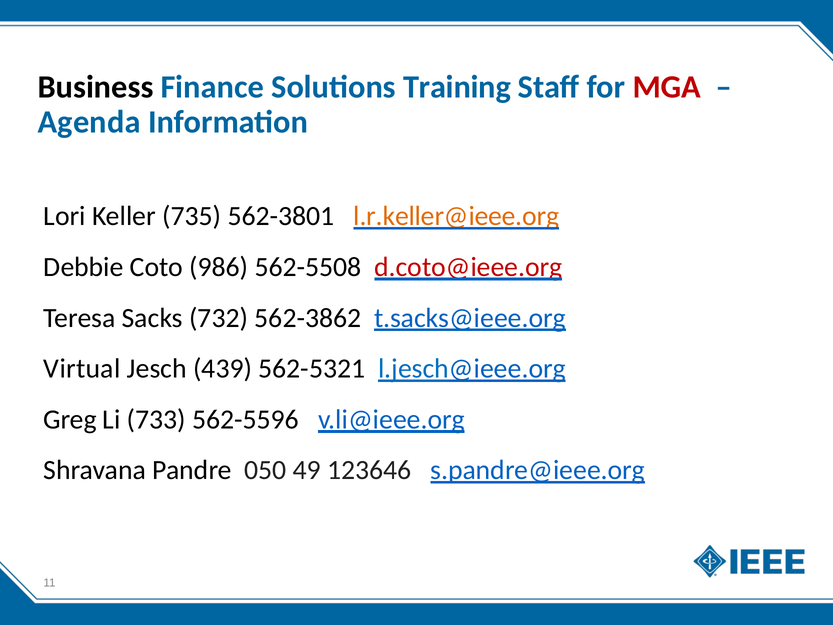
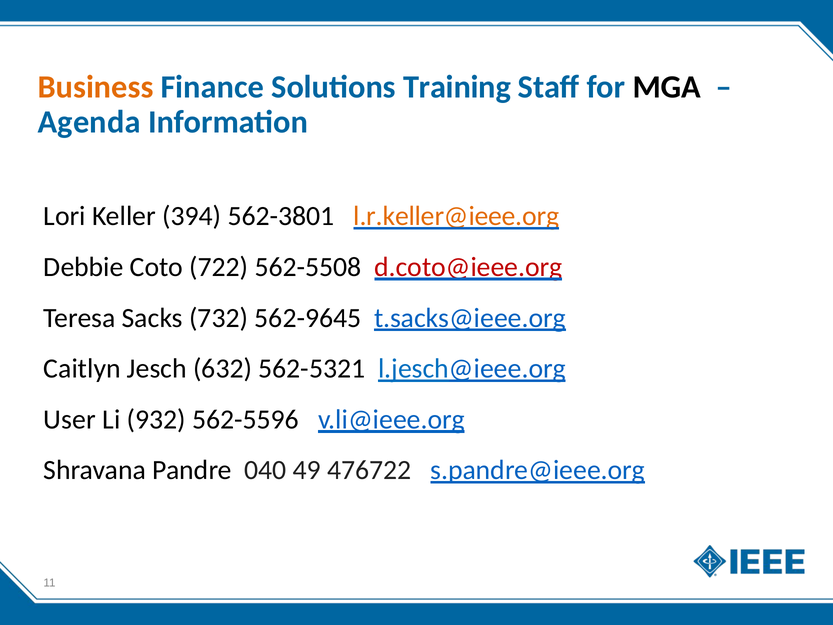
Business colour: black -> orange (96, 87)
MGA colour: red -> black (667, 87)
735: 735 -> 394 (192, 216)
986: 986 -> 722 (219, 267)
562-3862: 562-3862 -> 562-9645 (308, 318)
Virtual: Virtual -> Caitlyn (82, 369)
439: 439 -> 632 (223, 369)
Greg: Greg -> User (70, 419)
733: 733 -> 932 (156, 419)
050: 050 -> 040 (265, 470)
123646: 123646 -> 476722 (369, 470)
